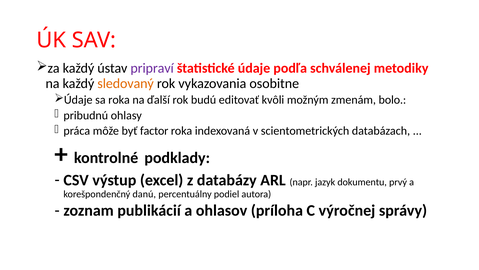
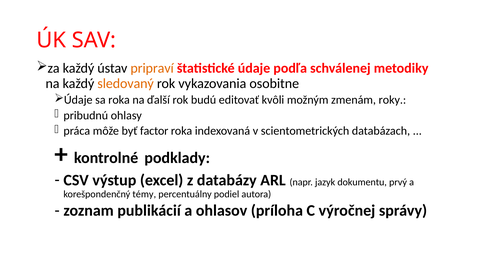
pripraví colour: purple -> orange (152, 68)
bolo: bolo -> roky (392, 100)
danú: danú -> témy (144, 194)
